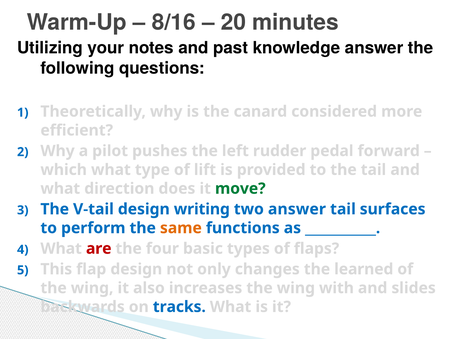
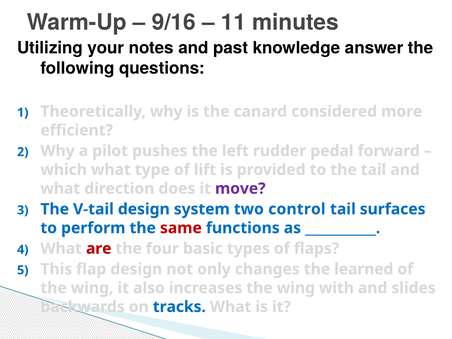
8/16: 8/16 -> 9/16 (174, 22)
20: 20 -> 11 (233, 22)
move colour: green -> purple (240, 189)
writing: writing -> system (202, 209)
two answer: answer -> control (297, 209)
same colour: orange -> red (181, 228)
